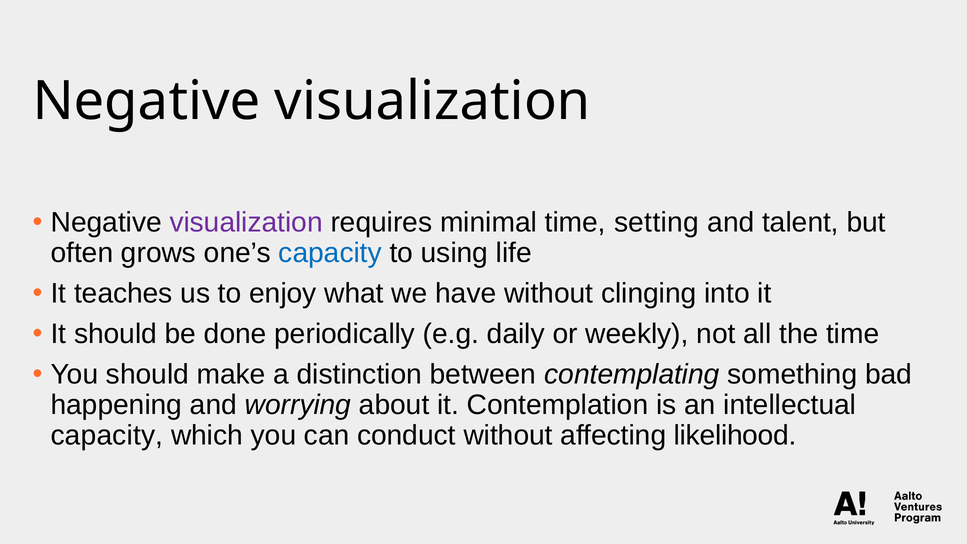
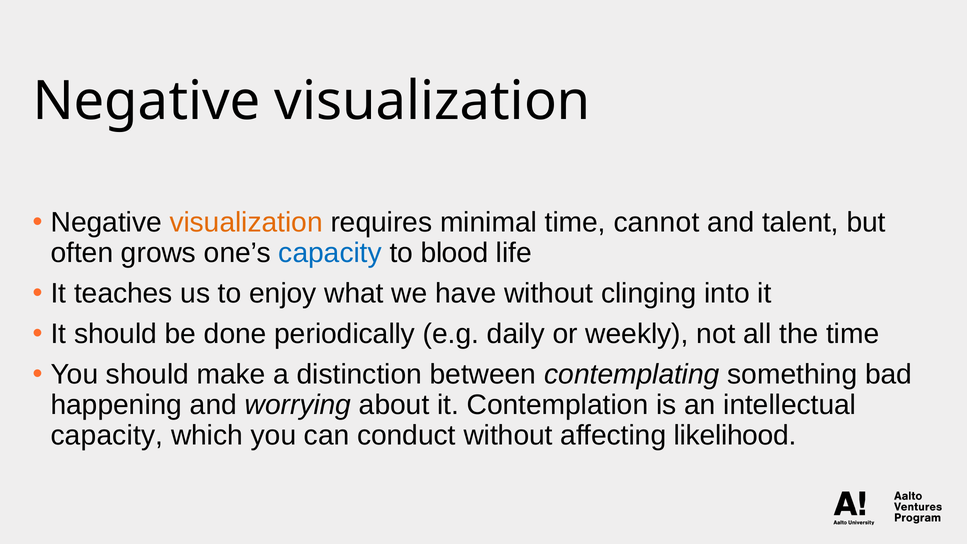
visualization colour: purple -> orange (246, 223)
setting: setting -> cannot (656, 223)
using: using -> blood (455, 253)
